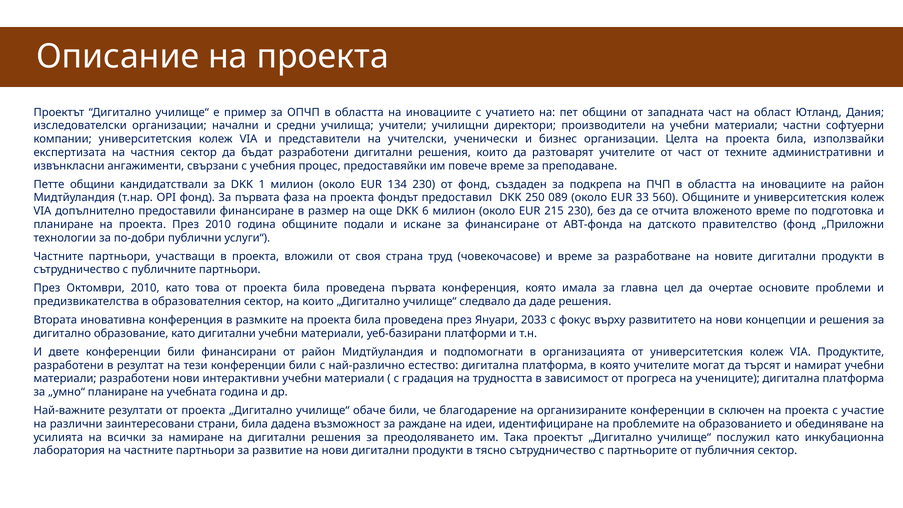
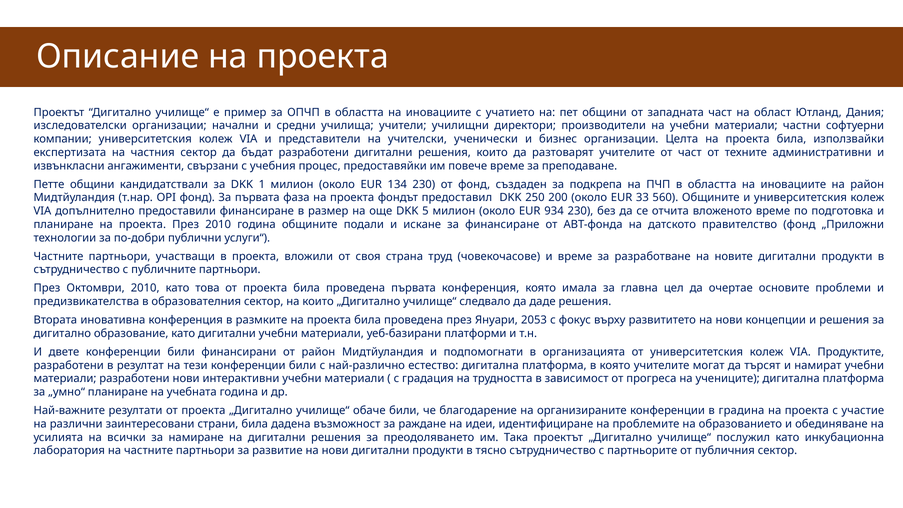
089: 089 -> 200 (558, 198)
6: 6 -> 5 (425, 211)
215: 215 -> 934 (554, 211)
2033: 2033 -> 2053 (534, 320)
сключен: сключен -> градина (741, 410)
